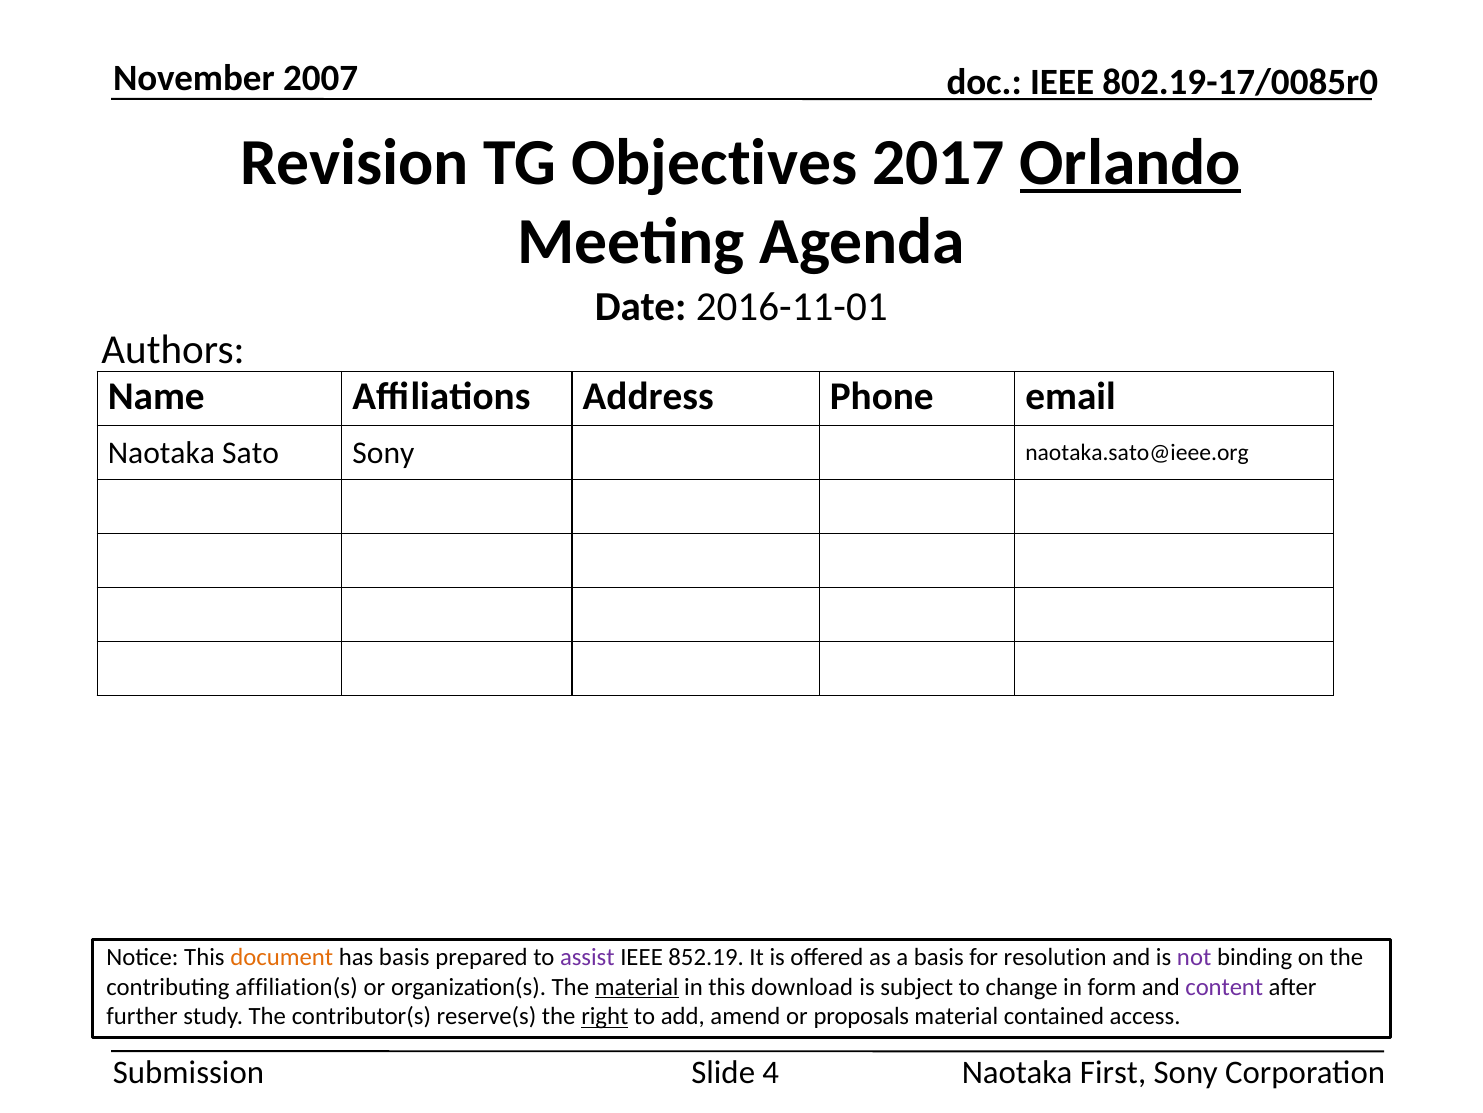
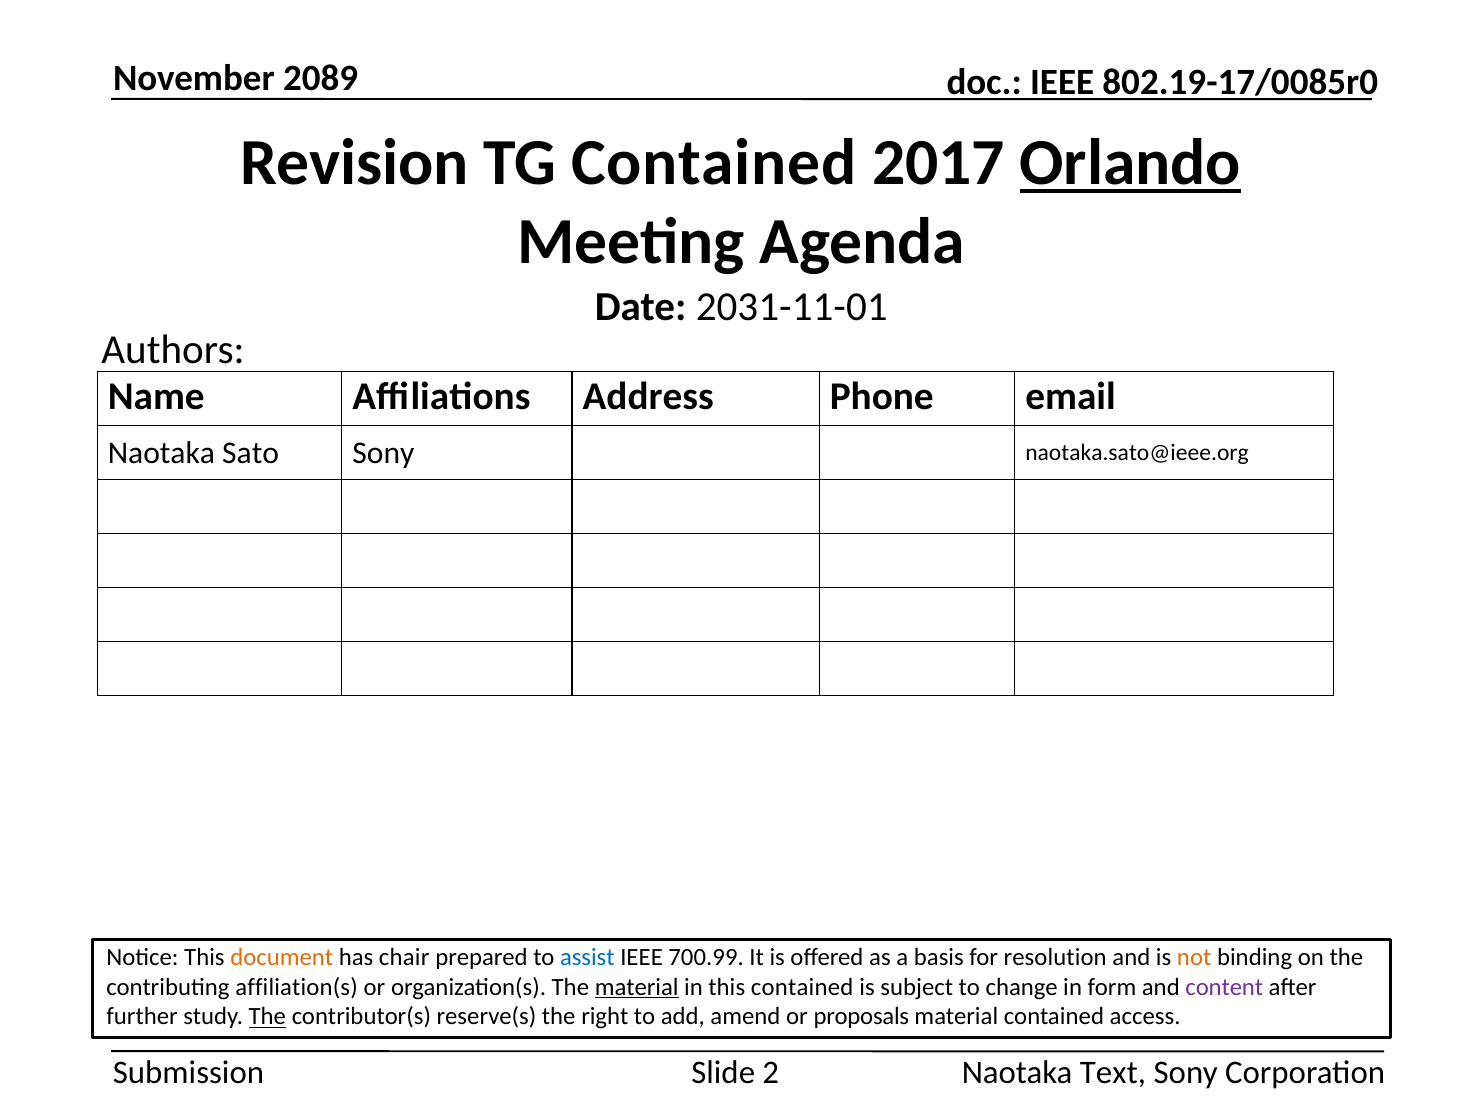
2007: 2007 -> 2089 (321, 79)
TG Objectives: Objectives -> Contained (714, 163)
2016-11-01: 2016-11-01 -> 2031-11-01 (792, 306)
has basis: basis -> chair (404, 957)
assist colour: purple -> blue (587, 957)
852.19: 852.19 -> 700.99 (706, 957)
not colour: purple -> orange (1194, 957)
this download: download -> contained (802, 986)
The underline: none -> present (267, 1016)
right underline: present -> none (605, 1016)
4: 4 -> 2 (771, 1072)
First: First -> Text (1113, 1072)
